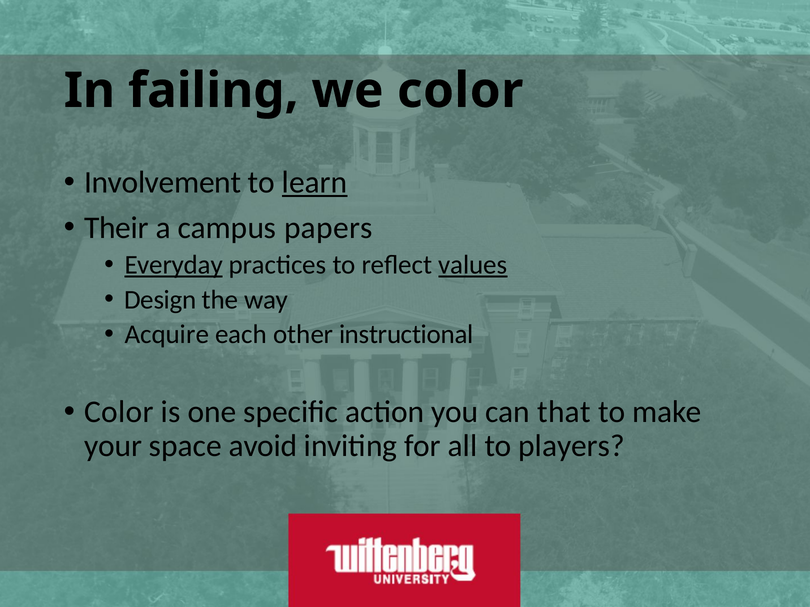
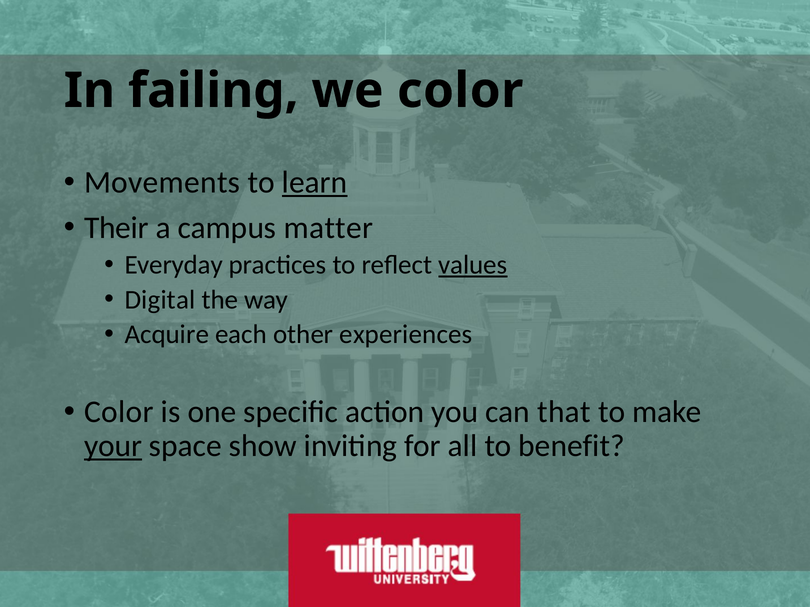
Involvement: Involvement -> Movements (162, 183)
papers: papers -> matter (328, 228)
Everyday underline: present -> none (174, 265)
Design: Design -> Digital (160, 300)
instructional: instructional -> experiences (406, 335)
your underline: none -> present (113, 446)
avoid: avoid -> show (263, 446)
players: players -> benefit (572, 446)
